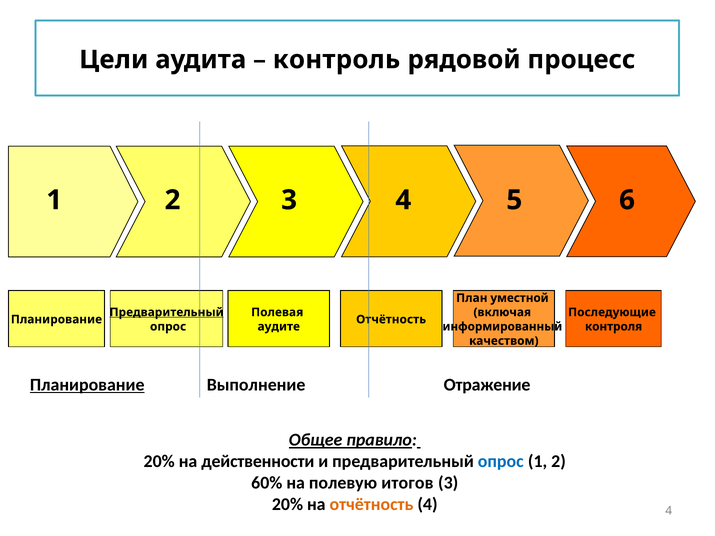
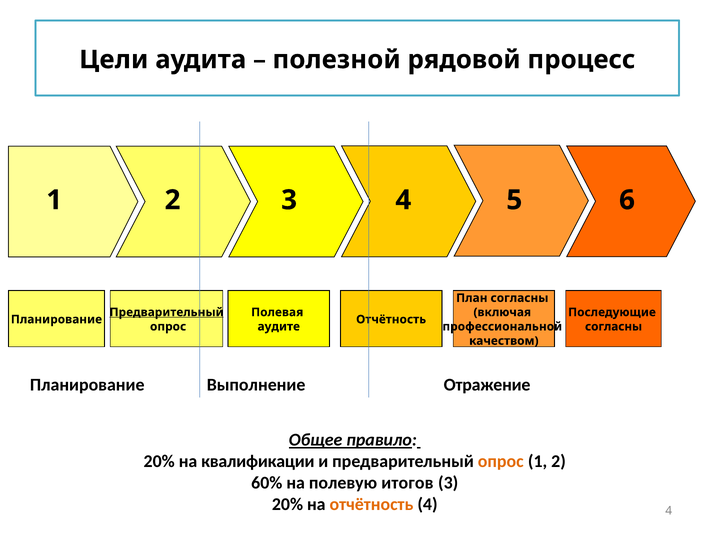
контроль: контроль -> полезной (337, 60)
План уместной: уместной -> согласны (519, 298)
информированный: информированный -> профессиональной (502, 327)
контроля: контроля -> согласны (614, 327)
Планирование underline: present -> none (87, 385)
действенности: действенности -> квалификации (258, 462)
опрос colour: blue -> orange (501, 462)
